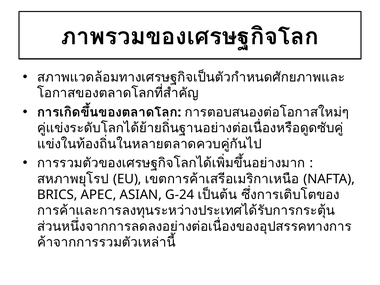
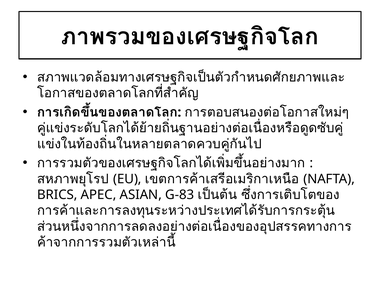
G-24: G-24 -> G-83 (180, 195)
